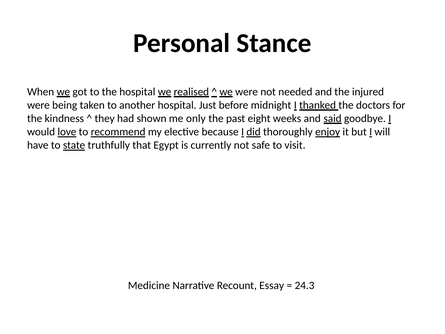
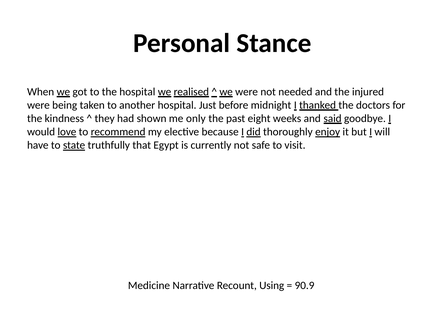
Essay: Essay -> Using (272, 285)
24.3: 24.3 -> 90.9 (305, 285)
